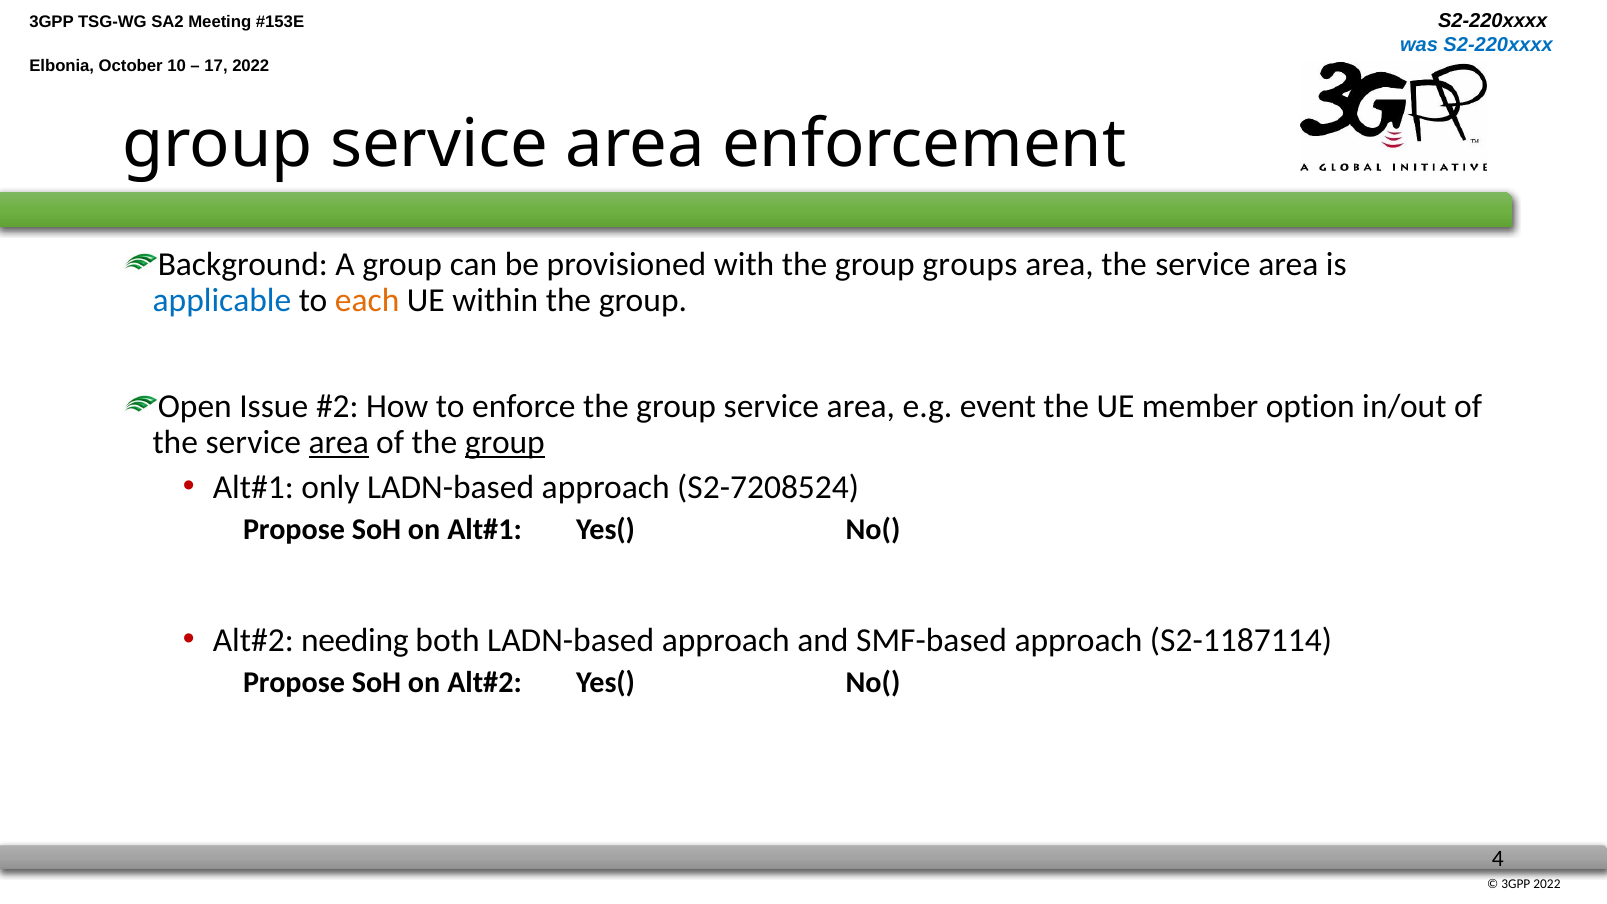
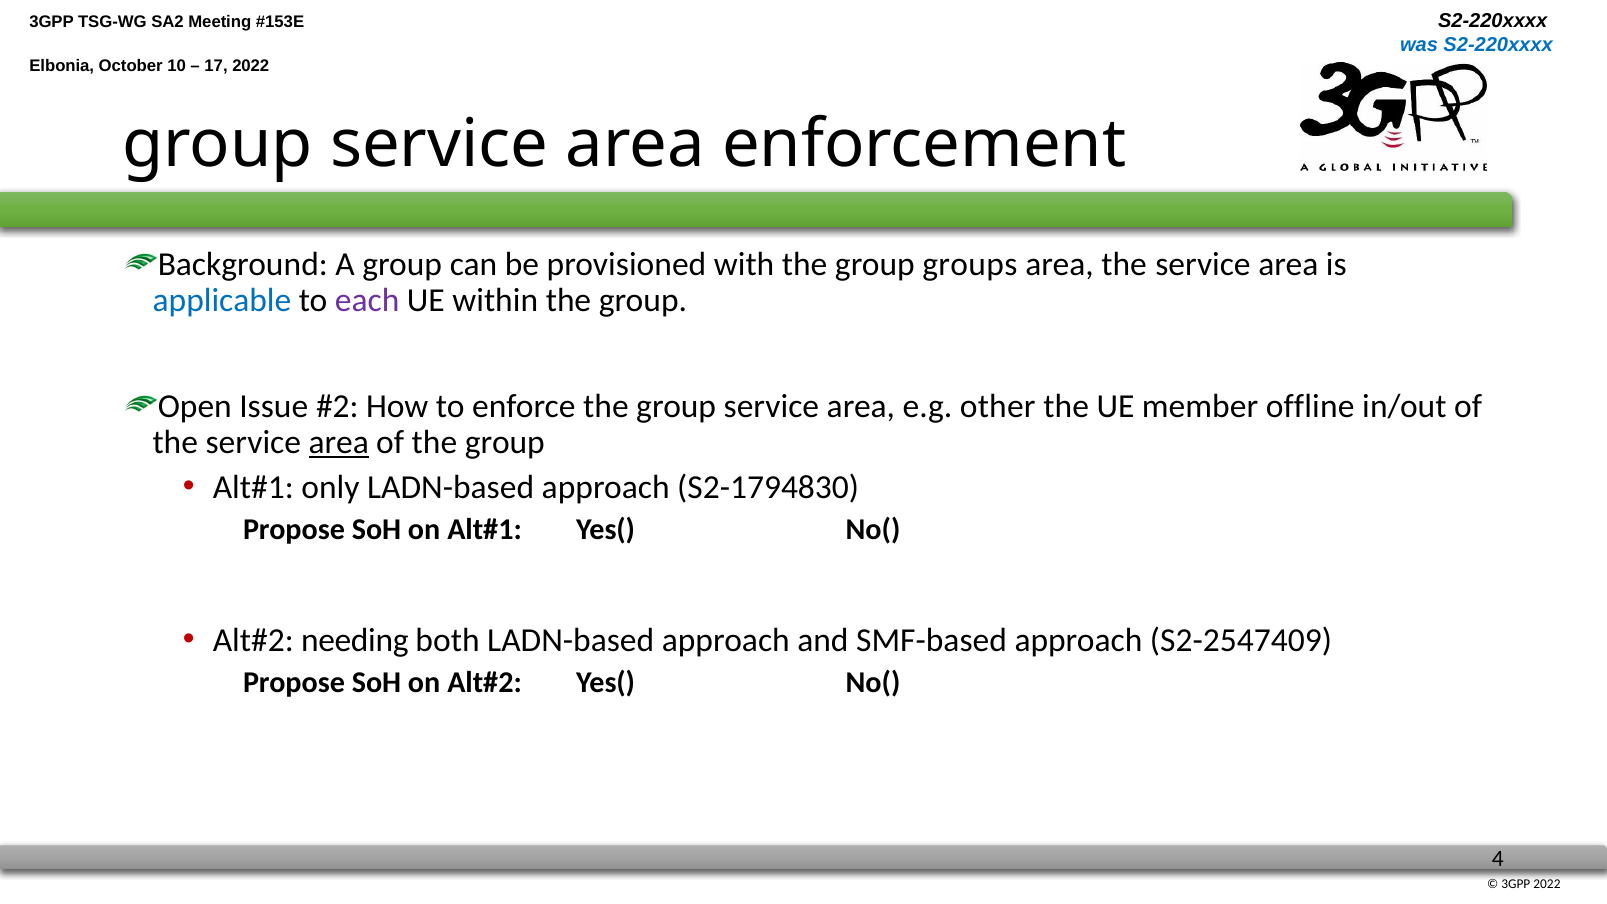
each colour: orange -> purple (367, 301)
event: event -> other (998, 407)
option: option -> offline (1310, 407)
group underline: present -> none (505, 443)
S2-7208524: S2-7208524 -> S2-1794830 (768, 487)
S2-1187114: S2-1187114 -> S2-2547409 (1241, 640)
